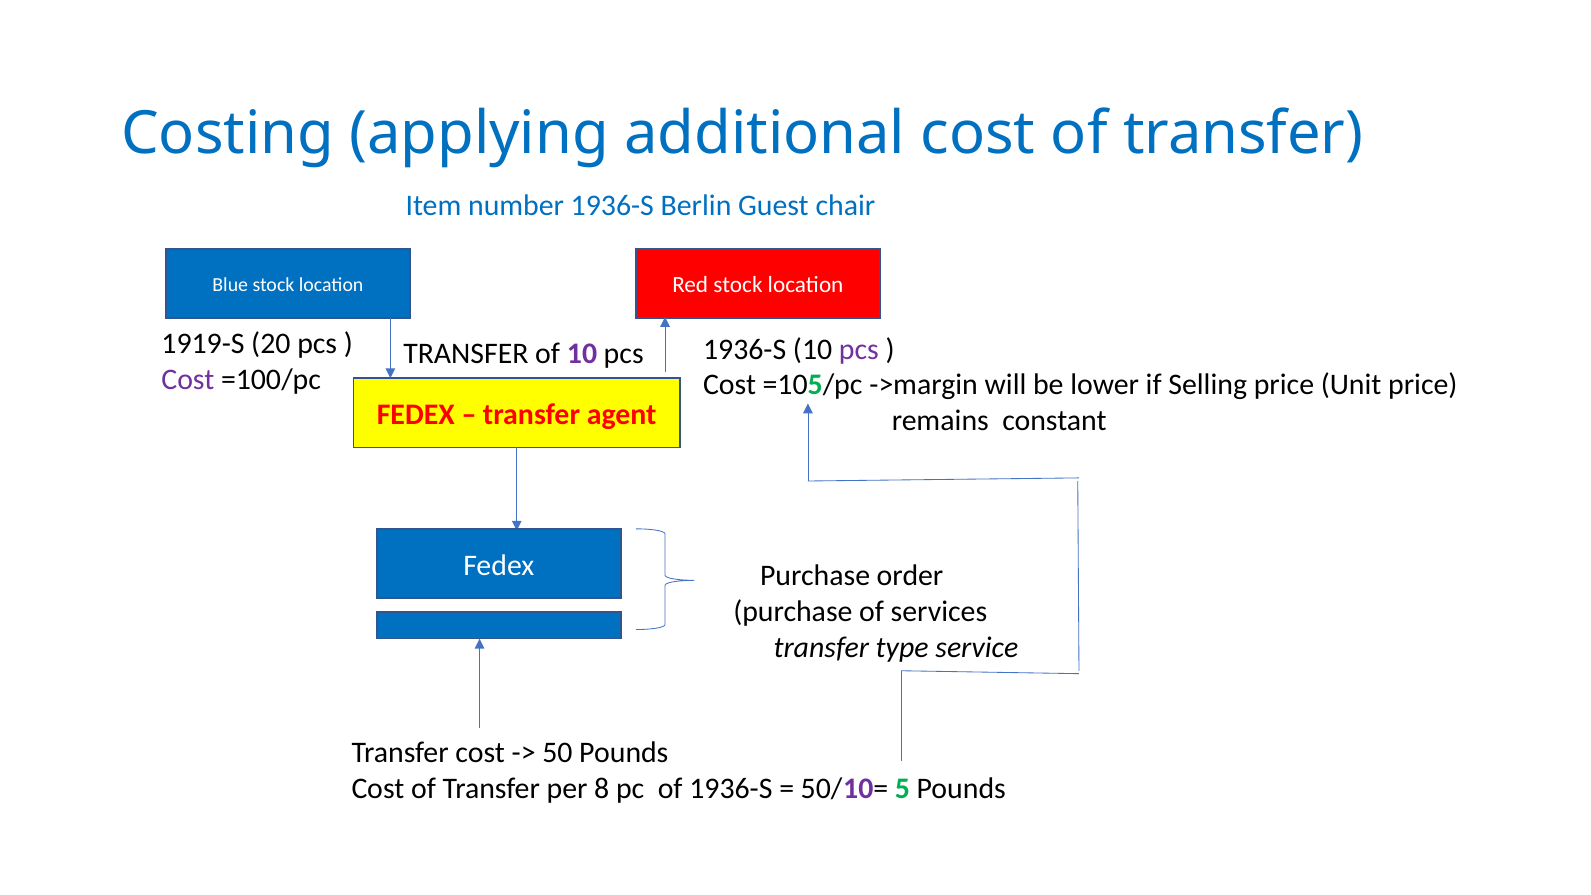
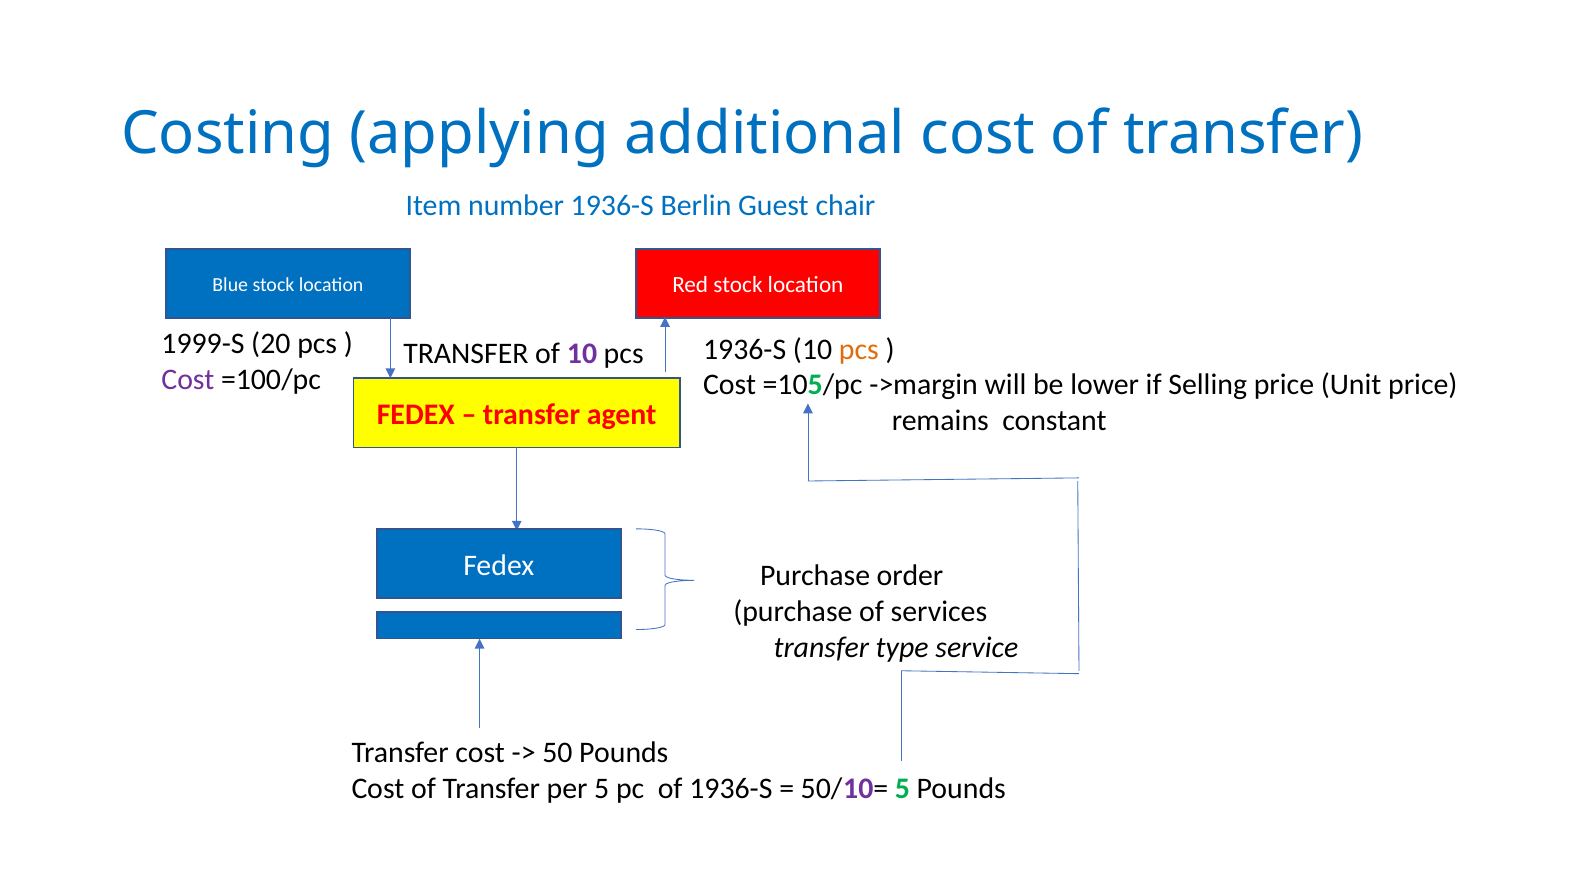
1919-S: 1919-S -> 1999-S (203, 344)
pcs colour: purple -> orange (859, 349)
per 8: 8 -> 5 (602, 788)
